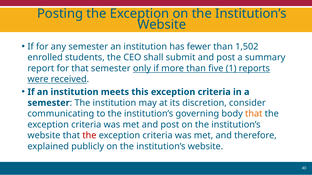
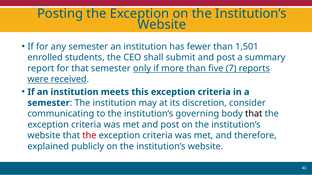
1,502: 1,502 -> 1,501 (247, 47)
1: 1 -> 7 (231, 68)
that colour: orange -> black (254, 114)
